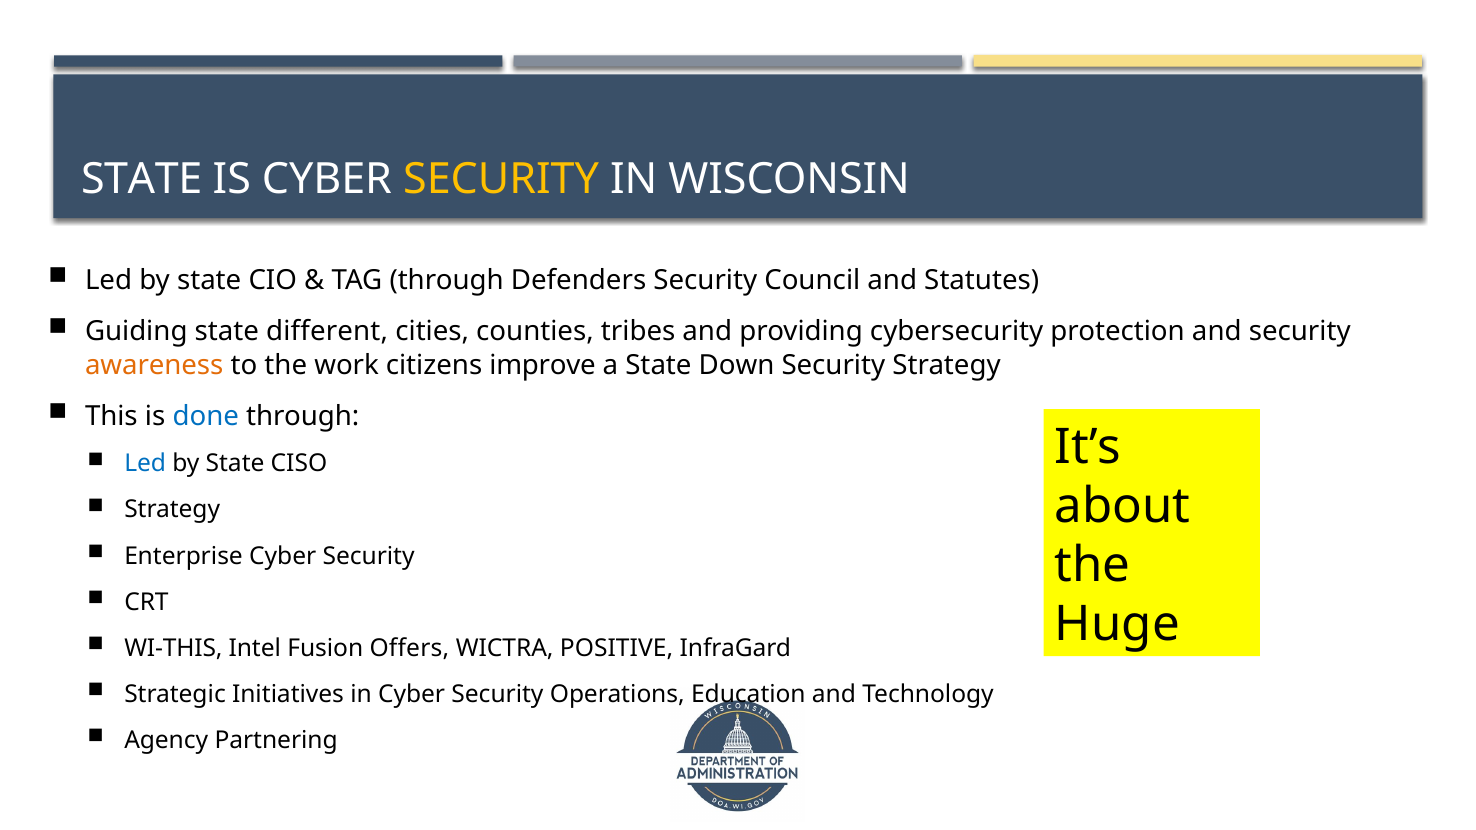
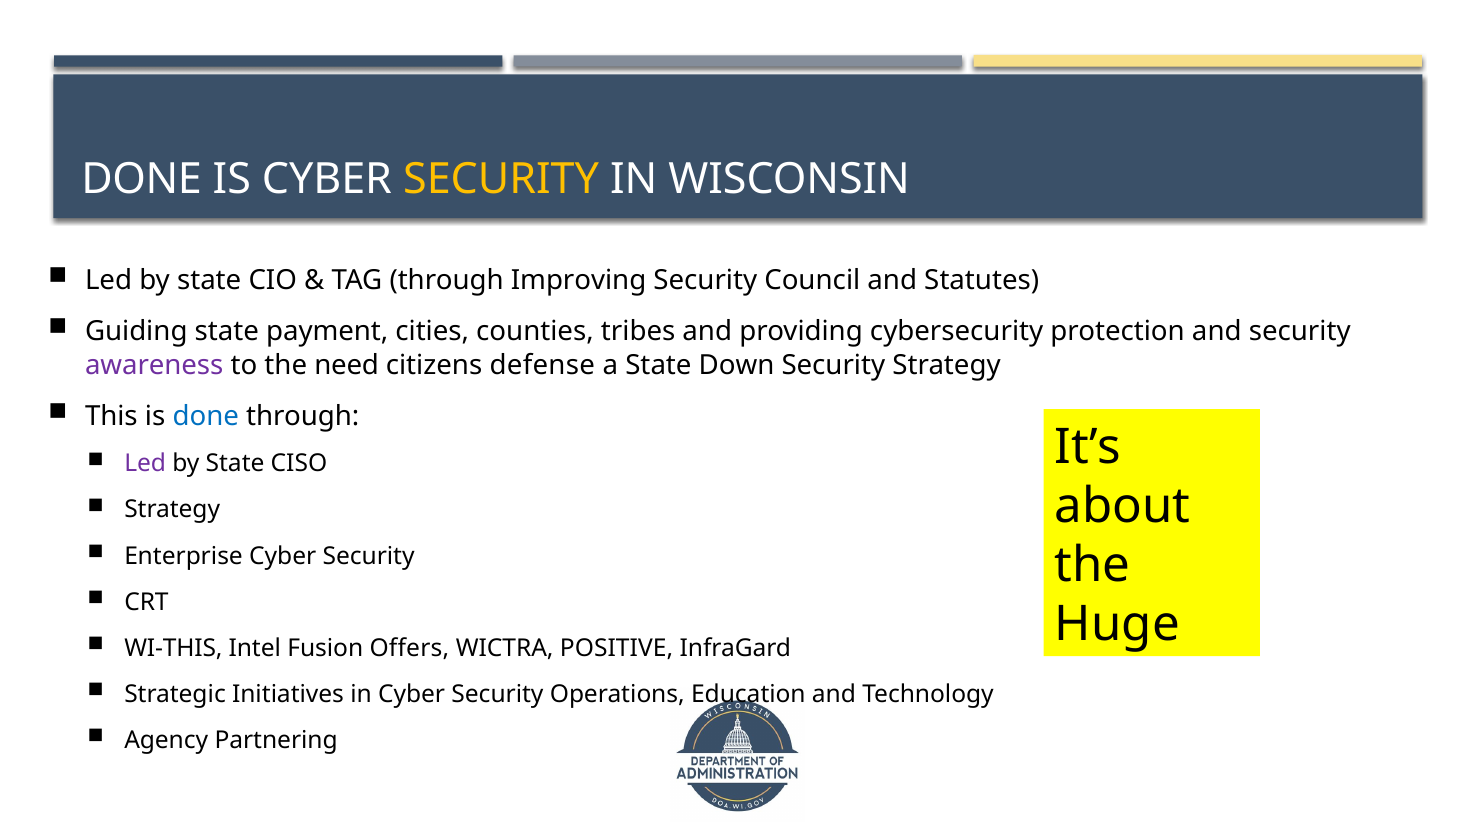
STATE: STATE -> DONE (142, 179)
Defenders: Defenders -> Improving (579, 281)
different: different -> payment (327, 332)
awareness colour: orange -> purple (154, 365)
work: work -> need (347, 365)
improve: improve -> defense (542, 365)
Led colour: blue -> purple (145, 464)
